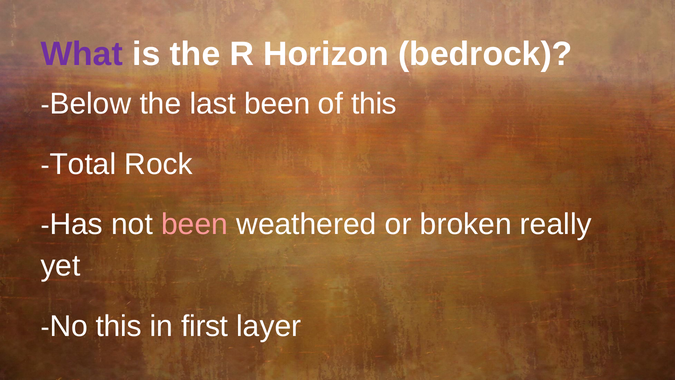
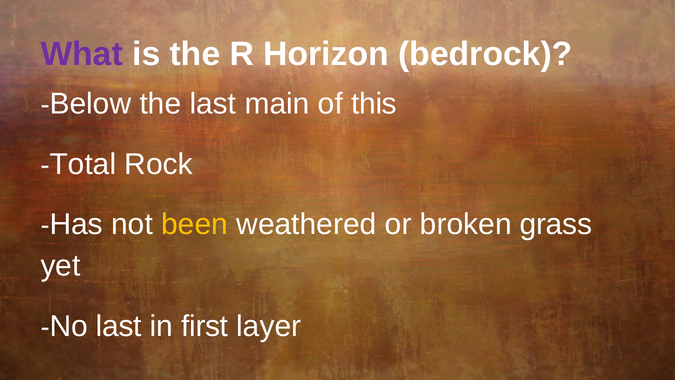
last been: been -> main (277, 104)
been colour: pink -> yellow (195, 224)
really: really -> grass (556, 224)
No this: this -> last (119, 326)
